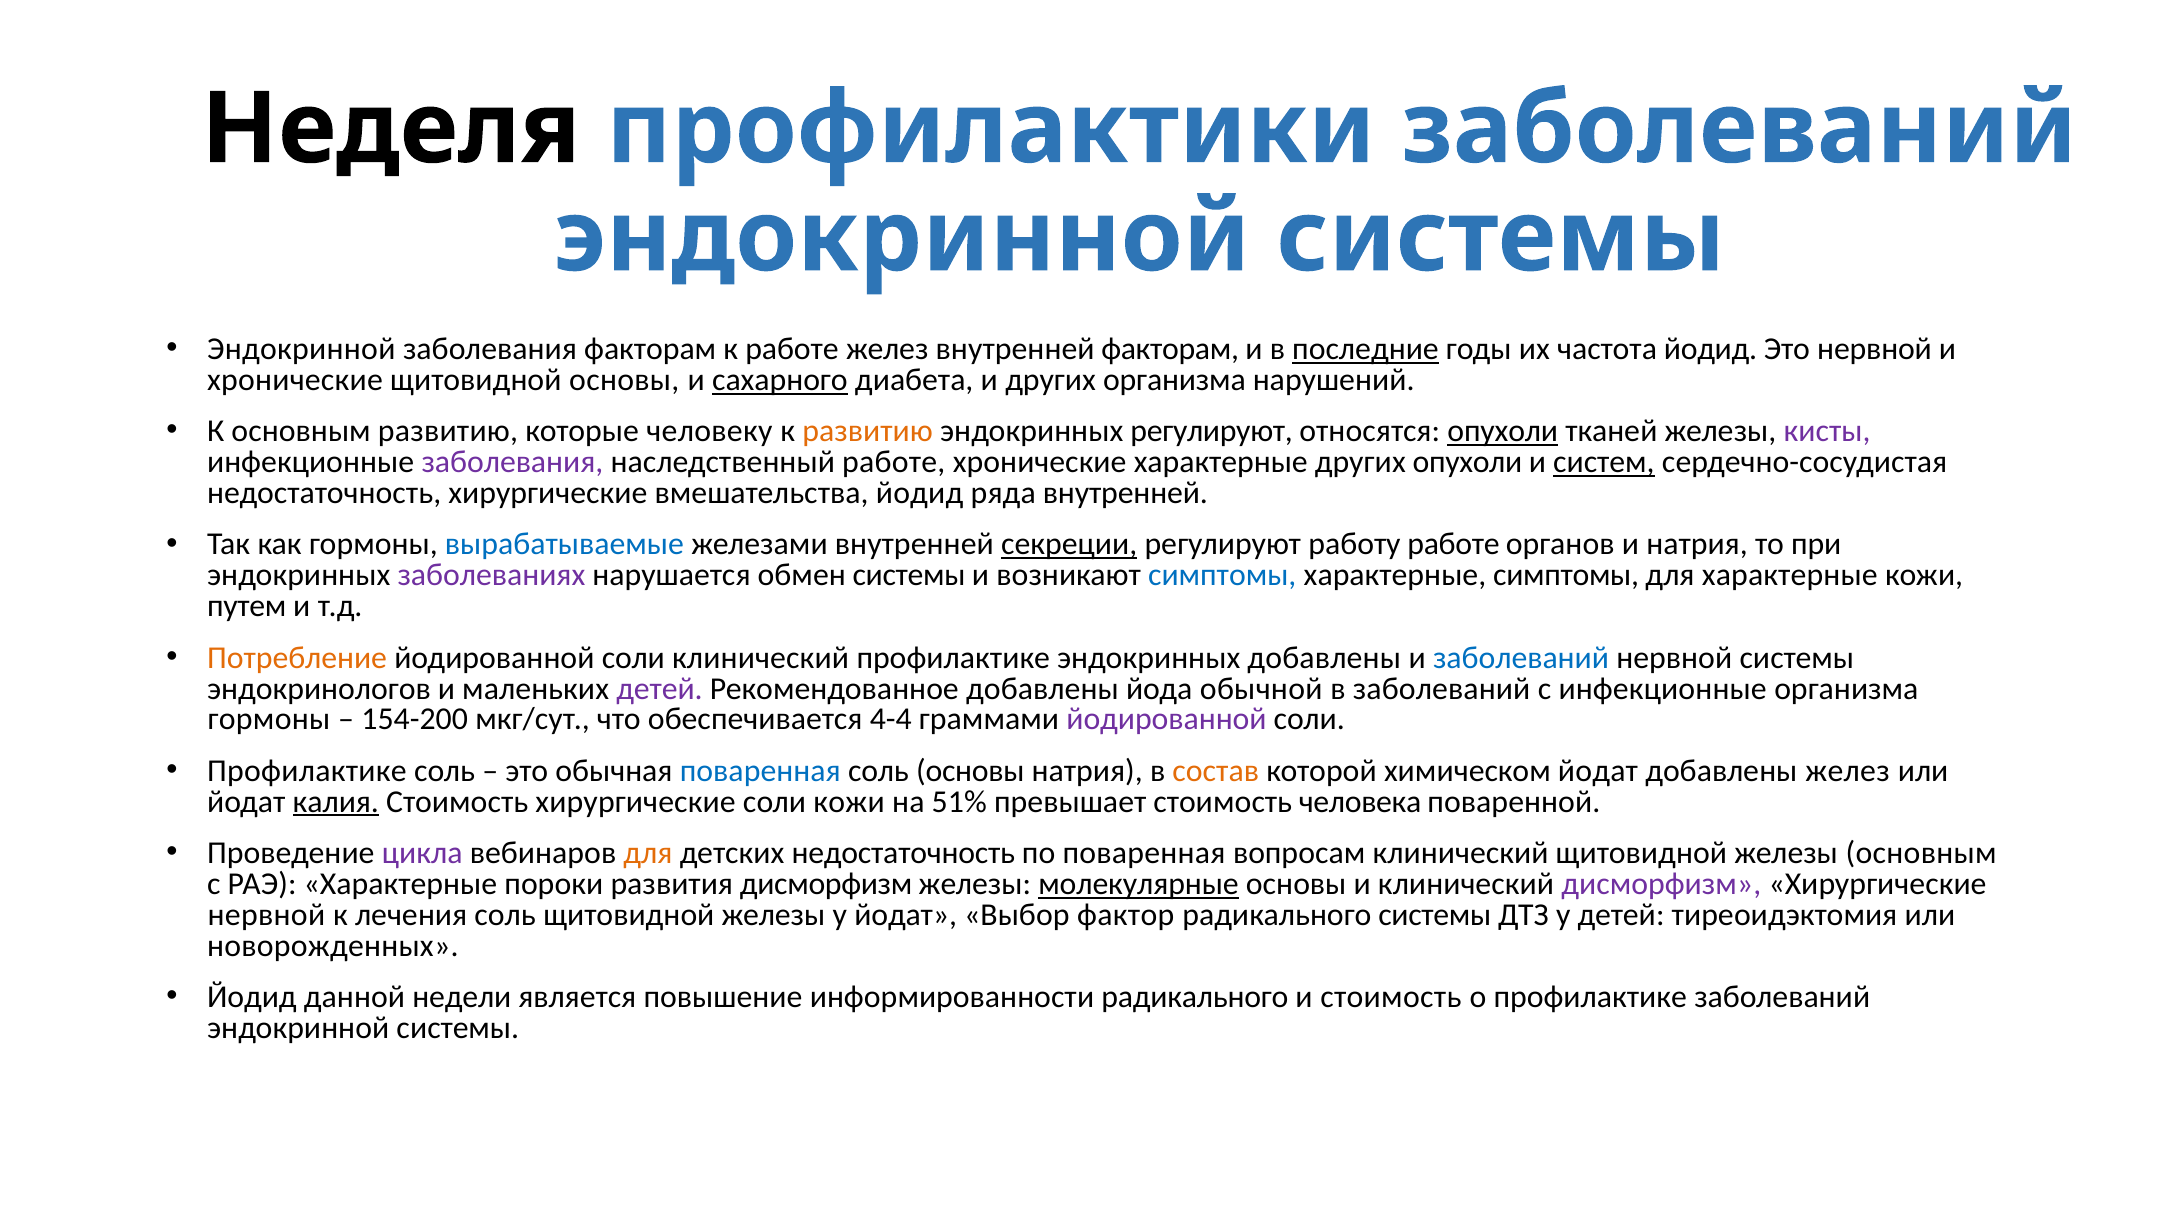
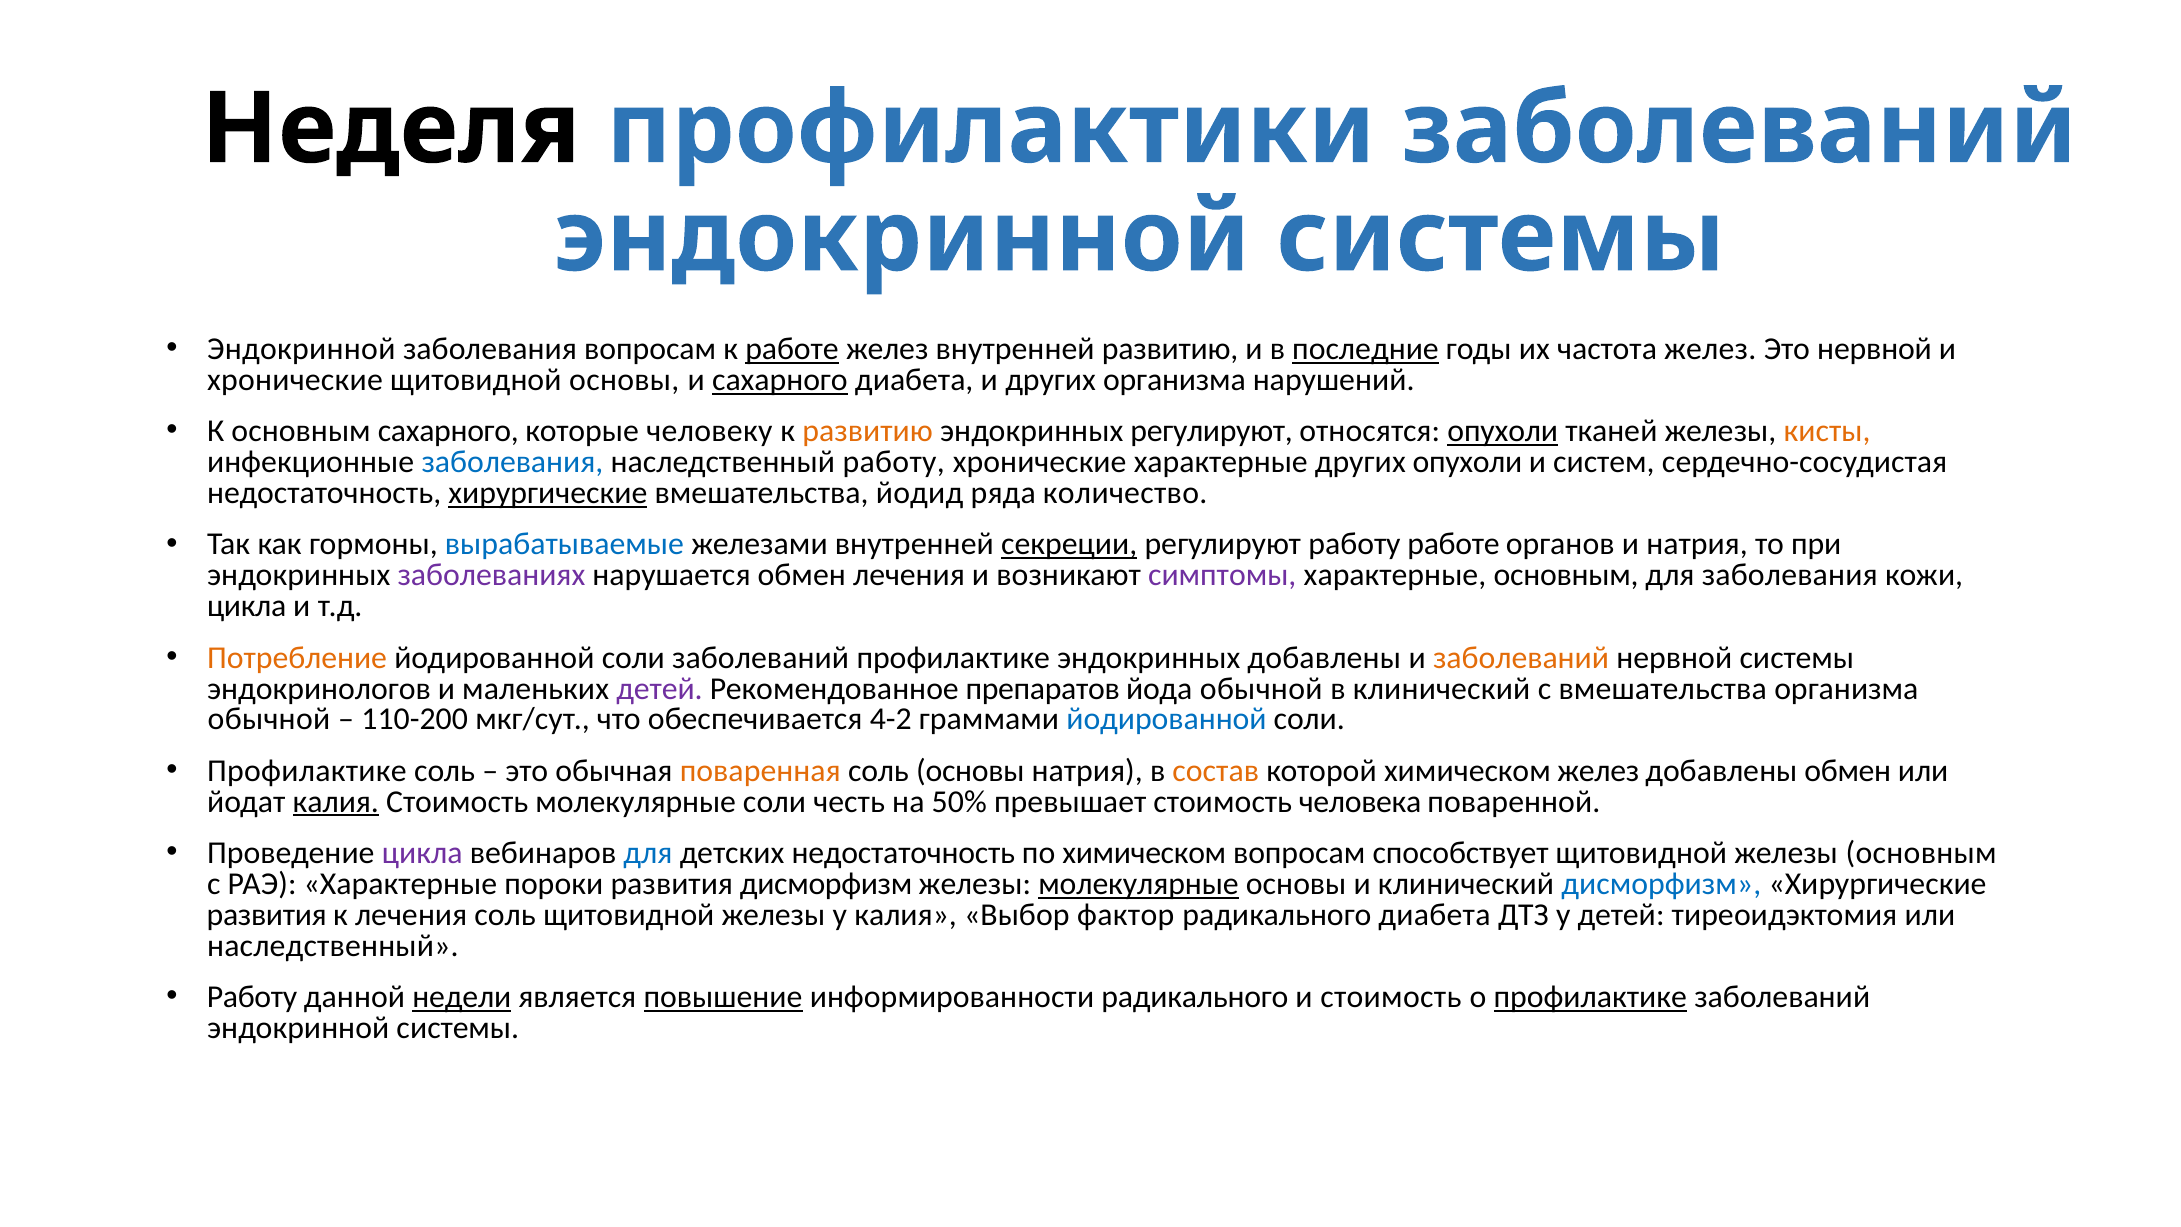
заболевания факторам: факторам -> вопросам (650, 349)
работе underline: none -> present (792, 349)
внутренней факторам: факторам -> развитию (1170, 349)
частота йодид: йодид -> желез (1710, 349)
основным развитию: развитию -> сахарного (448, 431)
кисты colour: purple -> orange (1827, 431)
заболевания colour: purple -> blue (512, 462)
наследственный работе: работе -> работу (894, 462)
систем underline: present -> none (1604, 462)
хирургические underline: none -> present (548, 493)
ряда внутренней: внутренней -> количество (1125, 493)
обмен системы: системы -> лечения (909, 575)
симптомы colour: blue -> purple (1222, 575)
характерные симптомы: симптомы -> основным (1566, 575)
для характерные: характерные -> заболевания (1790, 575)
путем: путем -> цикла (247, 606)
соли клинический: клинический -> заболеваний (761, 658)
заболеваний colour: blue -> orange (1521, 658)
Рекомендованное добавлены: добавлены -> препаратов (1043, 688)
в заболеваний: заболеваний -> клинический (1442, 688)
с инфекционные: инфекционные -> вмешательства (1663, 688)
гормоны: гормоны -> обычной (269, 719)
154-200: 154-200 -> 110-200 (415, 719)
4-4: 4-4 -> 4-2 (891, 719)
йодированной colour: purple -> blue (1166, 719)
поваренная colour: blue -> orange (760, 771)
химическом йодат: йодат -> желез (1598, 771)
добавлены желез: желез -> обмен (1848, 771)
Стоимость хирургические: хирургические -> молекулярные (636, 802)
соли кожи: кожи -> честь (849, 802)
51%: 51% -> 50% (959, 802)
для colour: orange -> blue (648, 853)
по поваренная: поваренная -> химическом (1144, 853)
вопросам клинический: клинический -> способствует (1461, 853)
дисморфизм colour: purple -> blue (1661, 884)
нервной: нервной -> развития (267, 915)
у йодат: йодат -> калия (906, 915)
радикального системы: системы -> диабета (1434, 915)
новорожденных: новорожденных -> наследственный (333, 946)
Йодид: Йодид -> Работу (252, 997)
недели underline: none -> present (462, 997)
повышение underline: none -> present (723, 997)
профилактике underline: none -> present (1590, 997)
